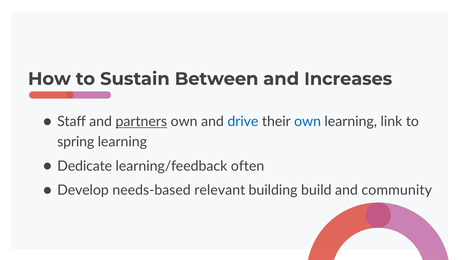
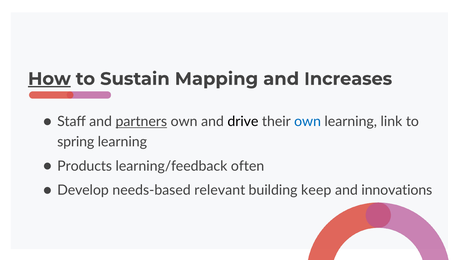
How underline: none -> present (49, 79)
Between: Between -> Mapping (216, 79)
drive colour: blue -> black (243, 122)
Dedicate: Dedicate -> Products (85, 166)
build: build -> keep (316, 190)
community: community -> innovations (397, 190)
